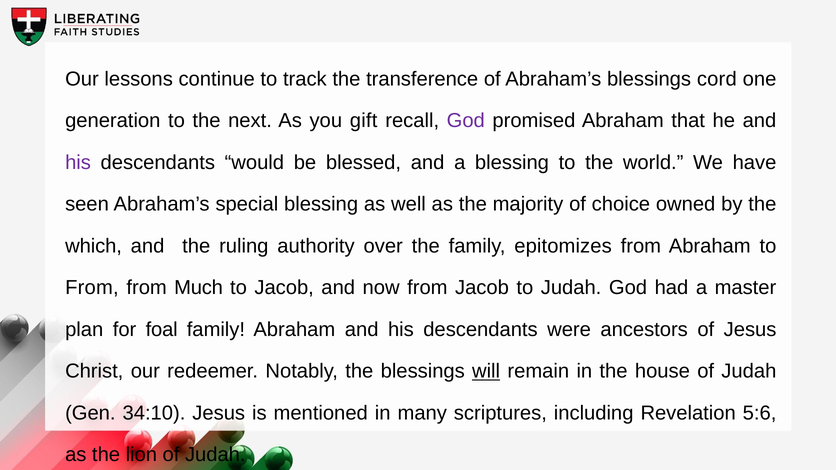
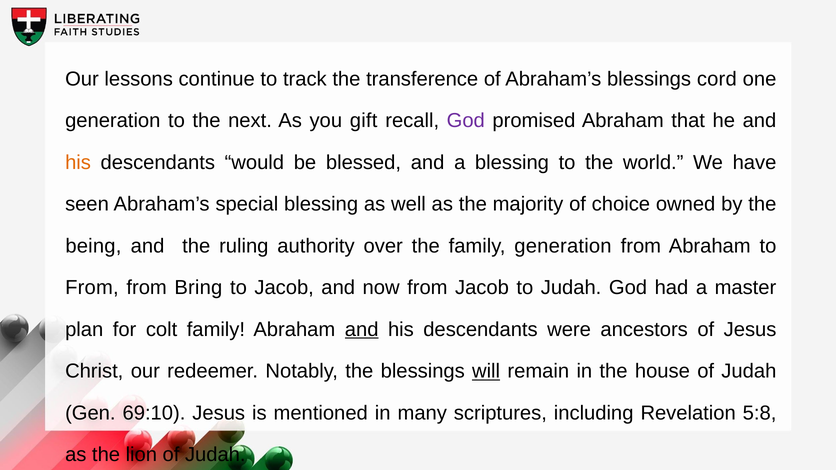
his colour: purple -> orange (78, 162)
which: which -> being (93, 246)
family epitomizes: epitomizes -> generation (563, 246)
Much: Much -> Bring (198, 288)
foal: foal -> colt (162, 330)
and underline: none -> present (362, 330)
34:10: 34:10 -> 69:10 (154, 413)
5:6: 5:6 -> 5:8 (760, 413)
